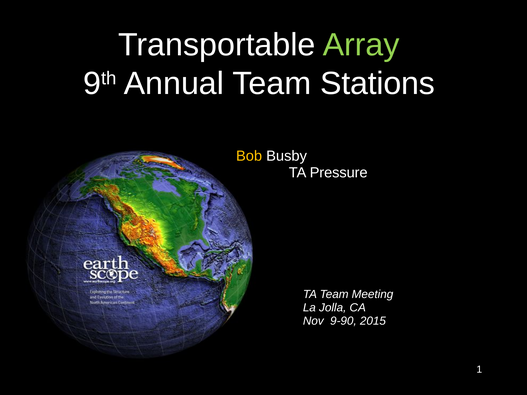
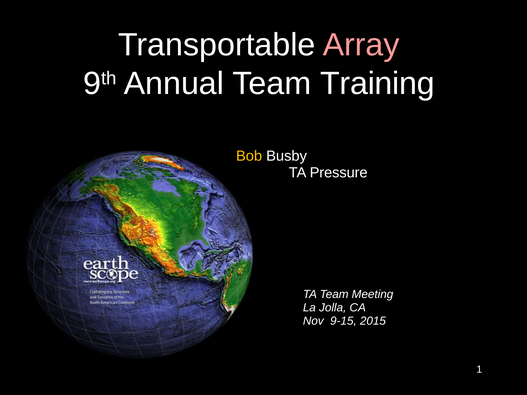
Array colour: light green -> pink (361, 45)
Stations: Stations -> Training (377, 83)
9-90: 9-90 -> 9-15 (343, 321)
